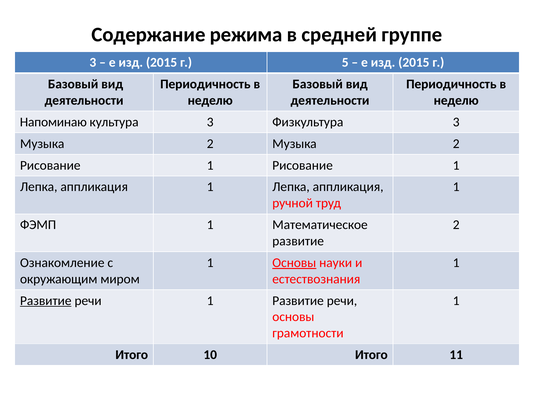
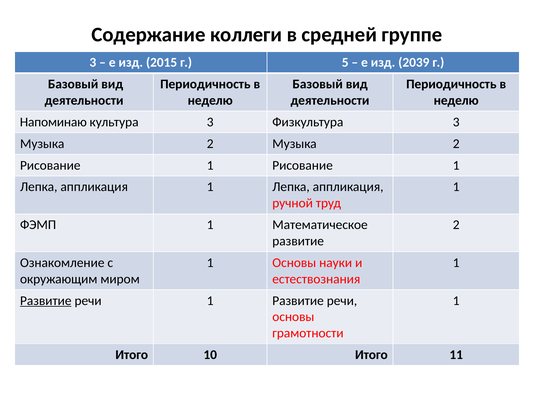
режима: режима -> коллеги (246, 35)
2015: 2015 -> 2039 (414, 63)
Основы underline: present -> none (294, 263)
